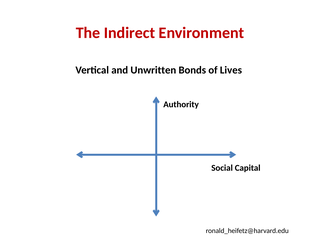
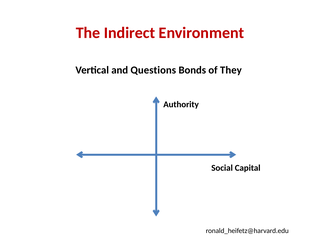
Unwritten: Unwritten -> Questions (153, 70)
Lives: Lives -> They (231, 70)
